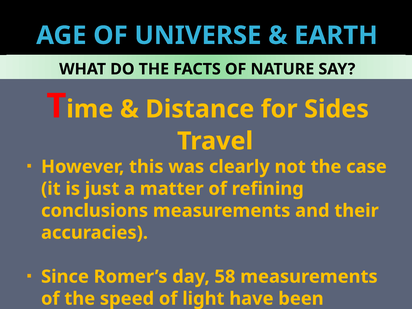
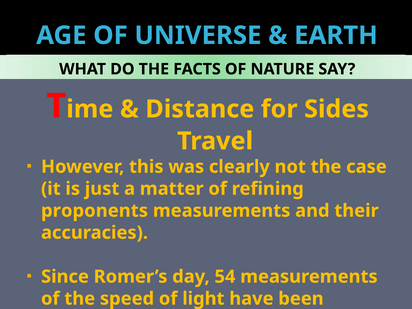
conclusions: conclusions -> proponents (95, 211)
58: 58 -> 54 (225, 277)
